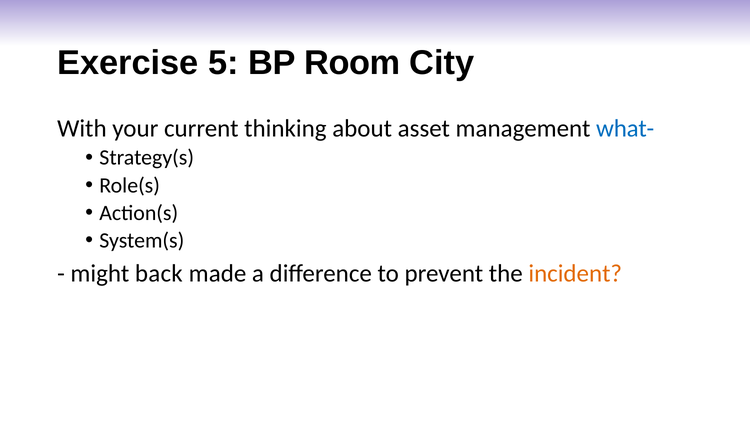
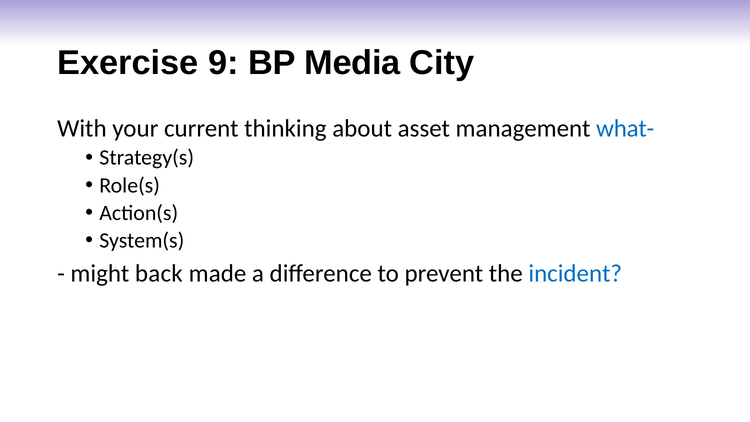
5: 5 -> 9 (223, 63)
Room: Room -> Media (352, 63)
incident colour: orange -> blue (575, 273)
